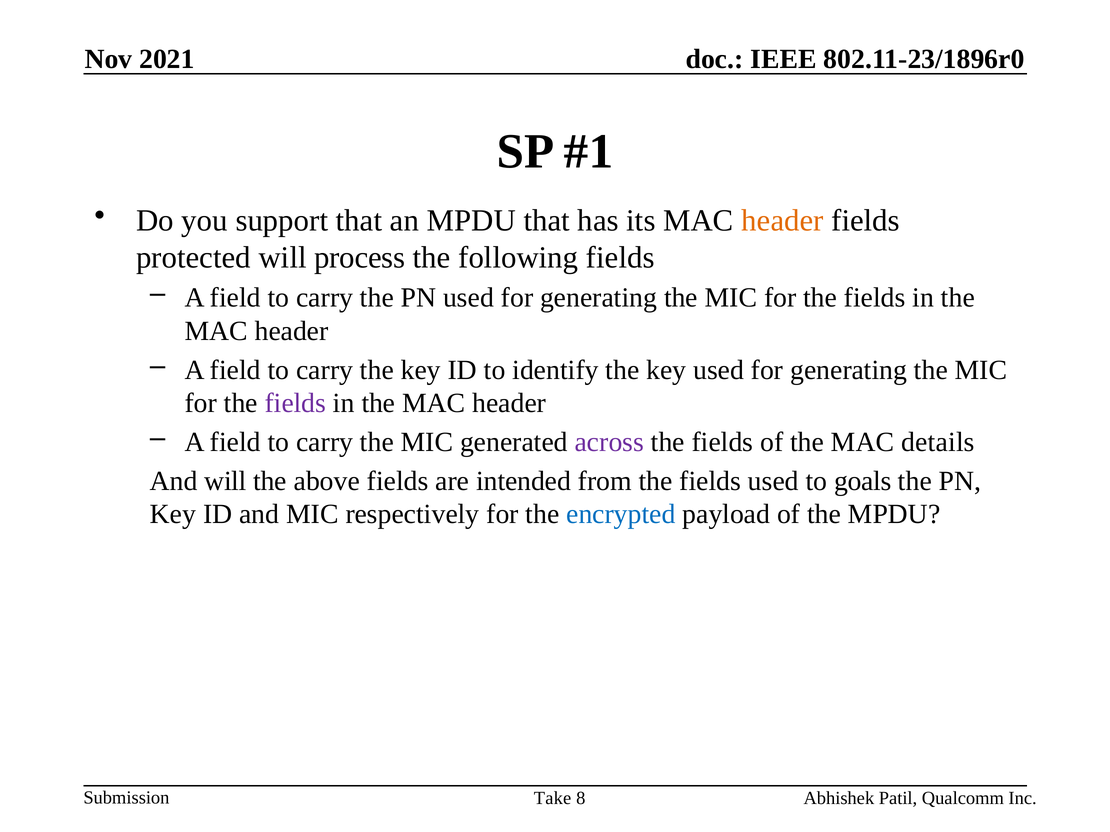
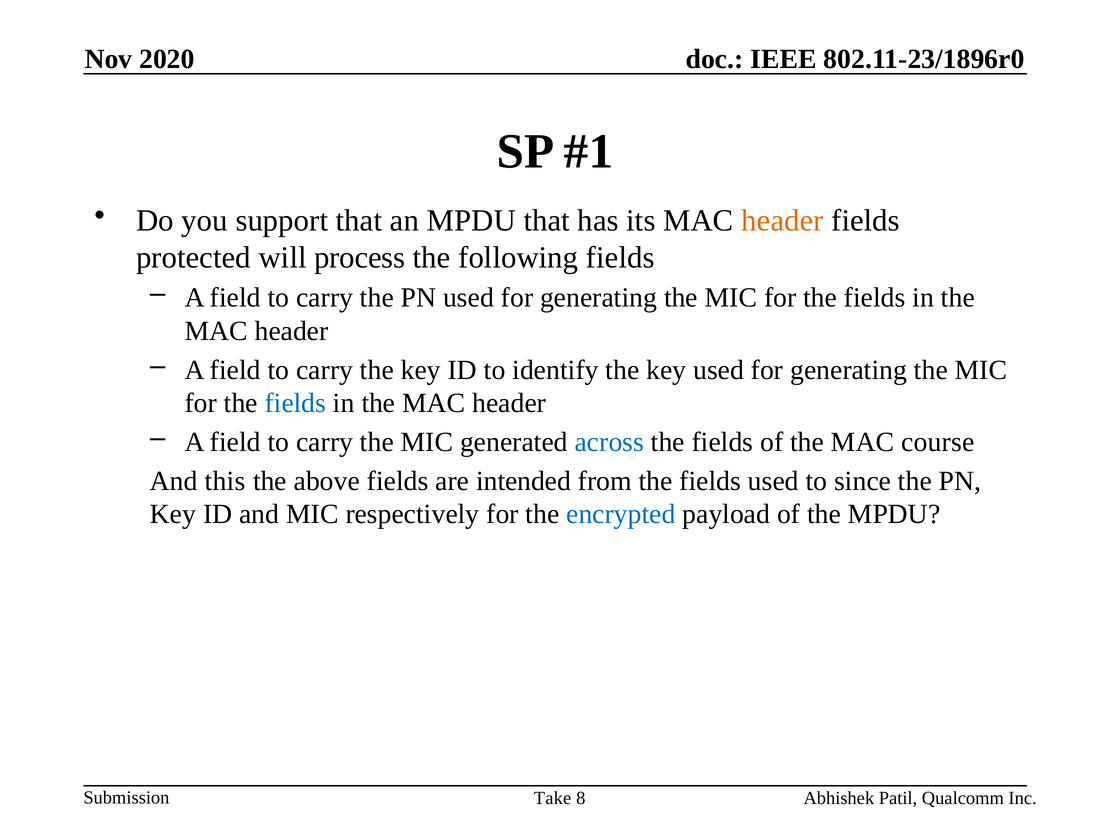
2021: 2021 -> 2020 (167, 59)
fields colour: purple -> blue (295, 403)
across colour: purple -> blue (609, 442)
details: details -> course (938, 442)
And will: will -> this (225, 481)
goals: goals -> since (863, 481)
